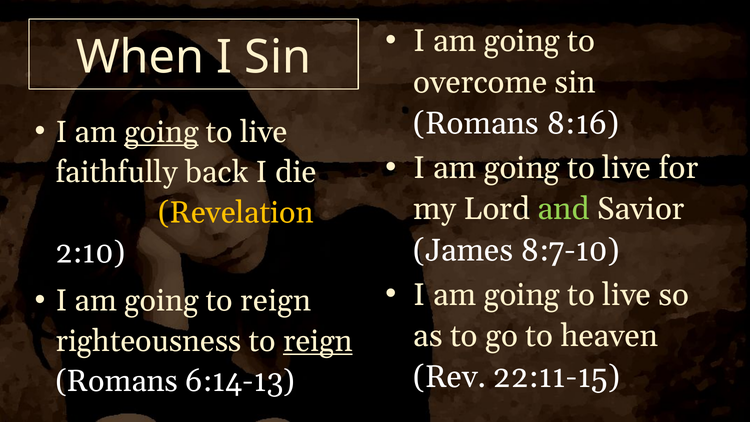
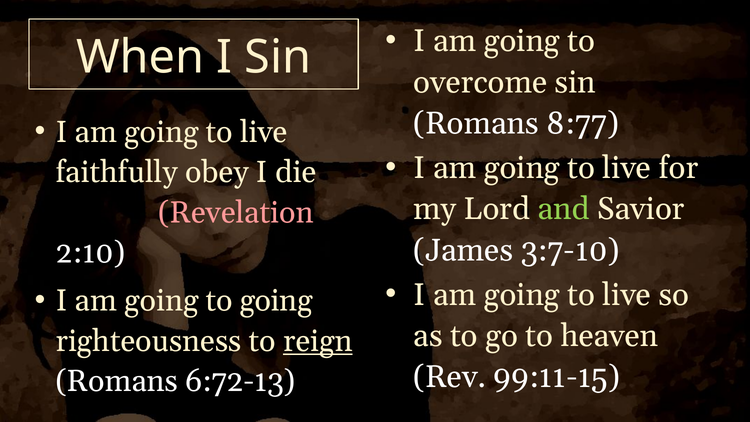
8:16: 8:16 -> 8:77 (583, 124)
going underline: present -> none (161, 132)
back: back -> obey (217, 172)
Revelation colour: yellow -> pink (236, 213)
8:7-10: 8:7-10 -> 3:7-10 (570, 250)
going to reign: reign -> going (276, 301)
22:11-15: 22:11-15 -> 99:11-15 (557, 377)
6:14-13: 6:14-13 -> 6:72-13 (240, 381)
